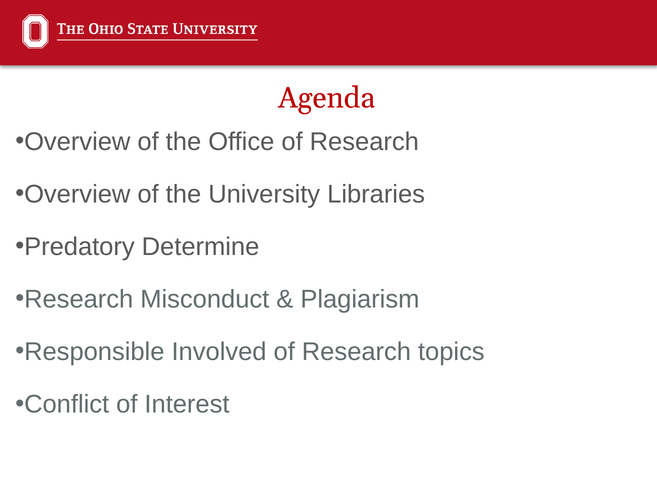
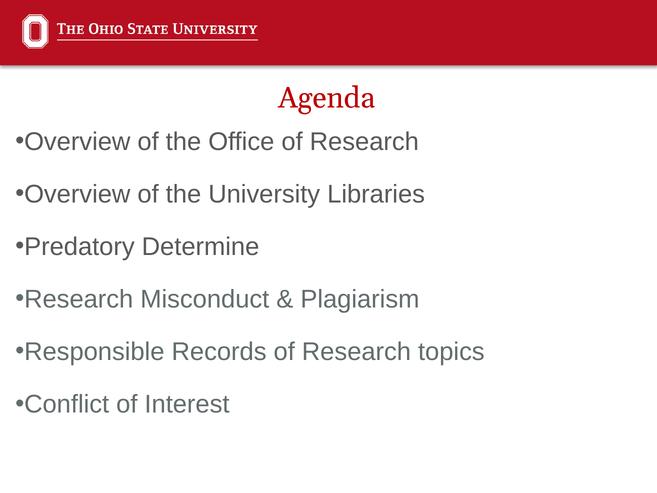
Involved: Involved -> Records (219, 352)
